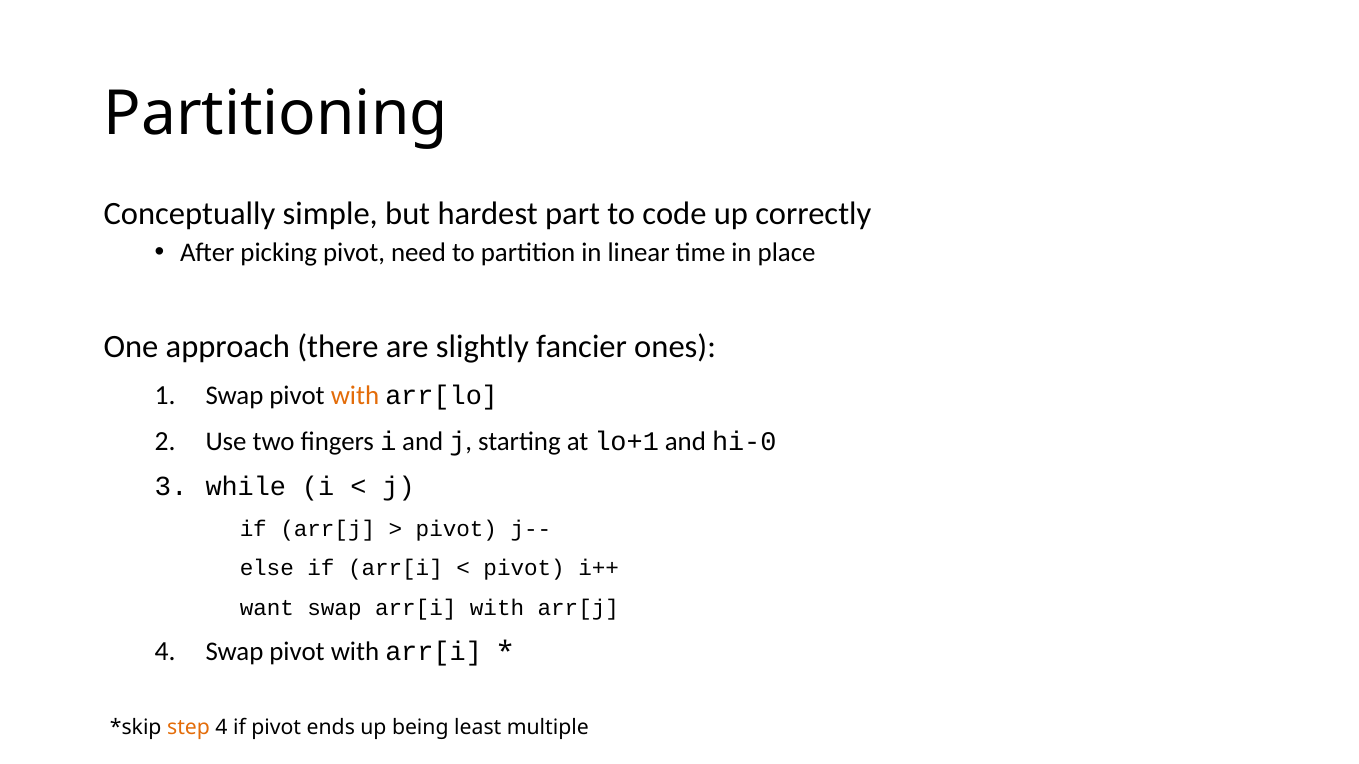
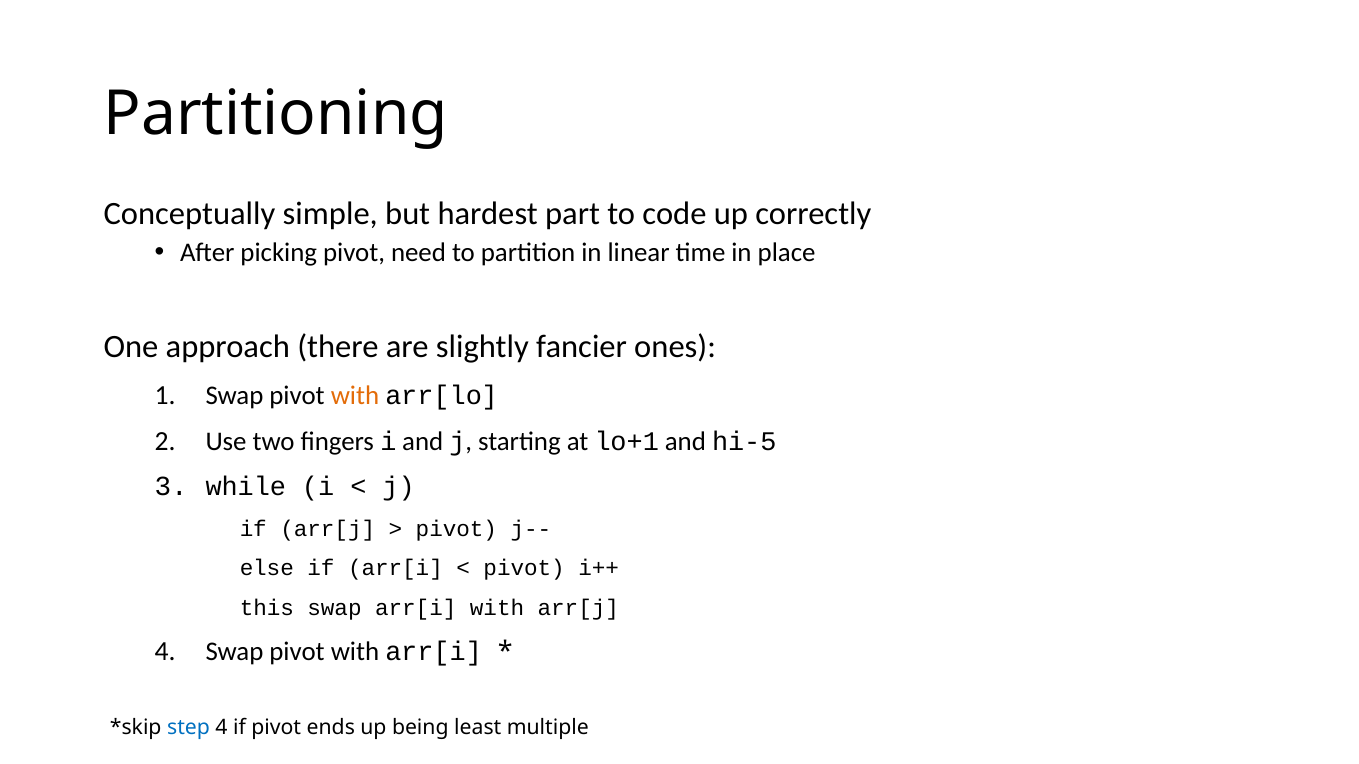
hi-0: hi-0 -> hi-5 (744, 441)
want: want -> this (267, 608)
step colour: orange -> blue (189, 728)
